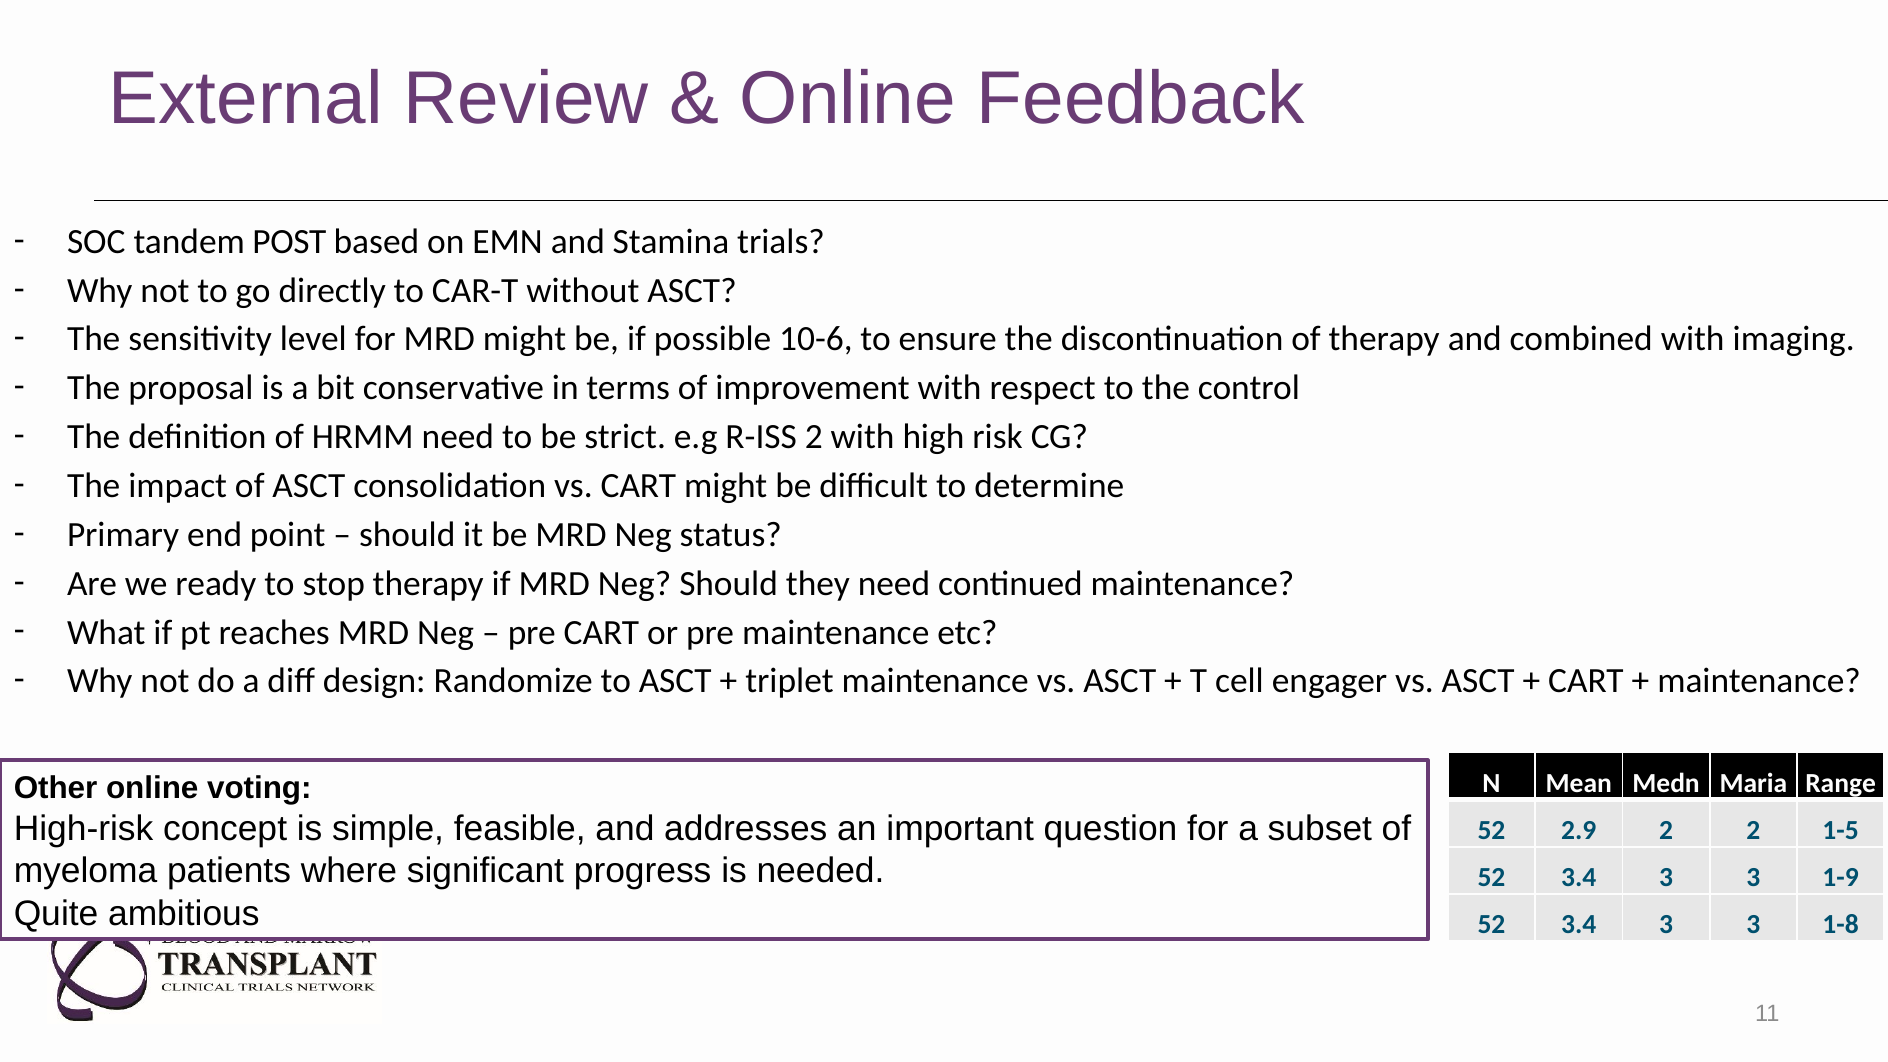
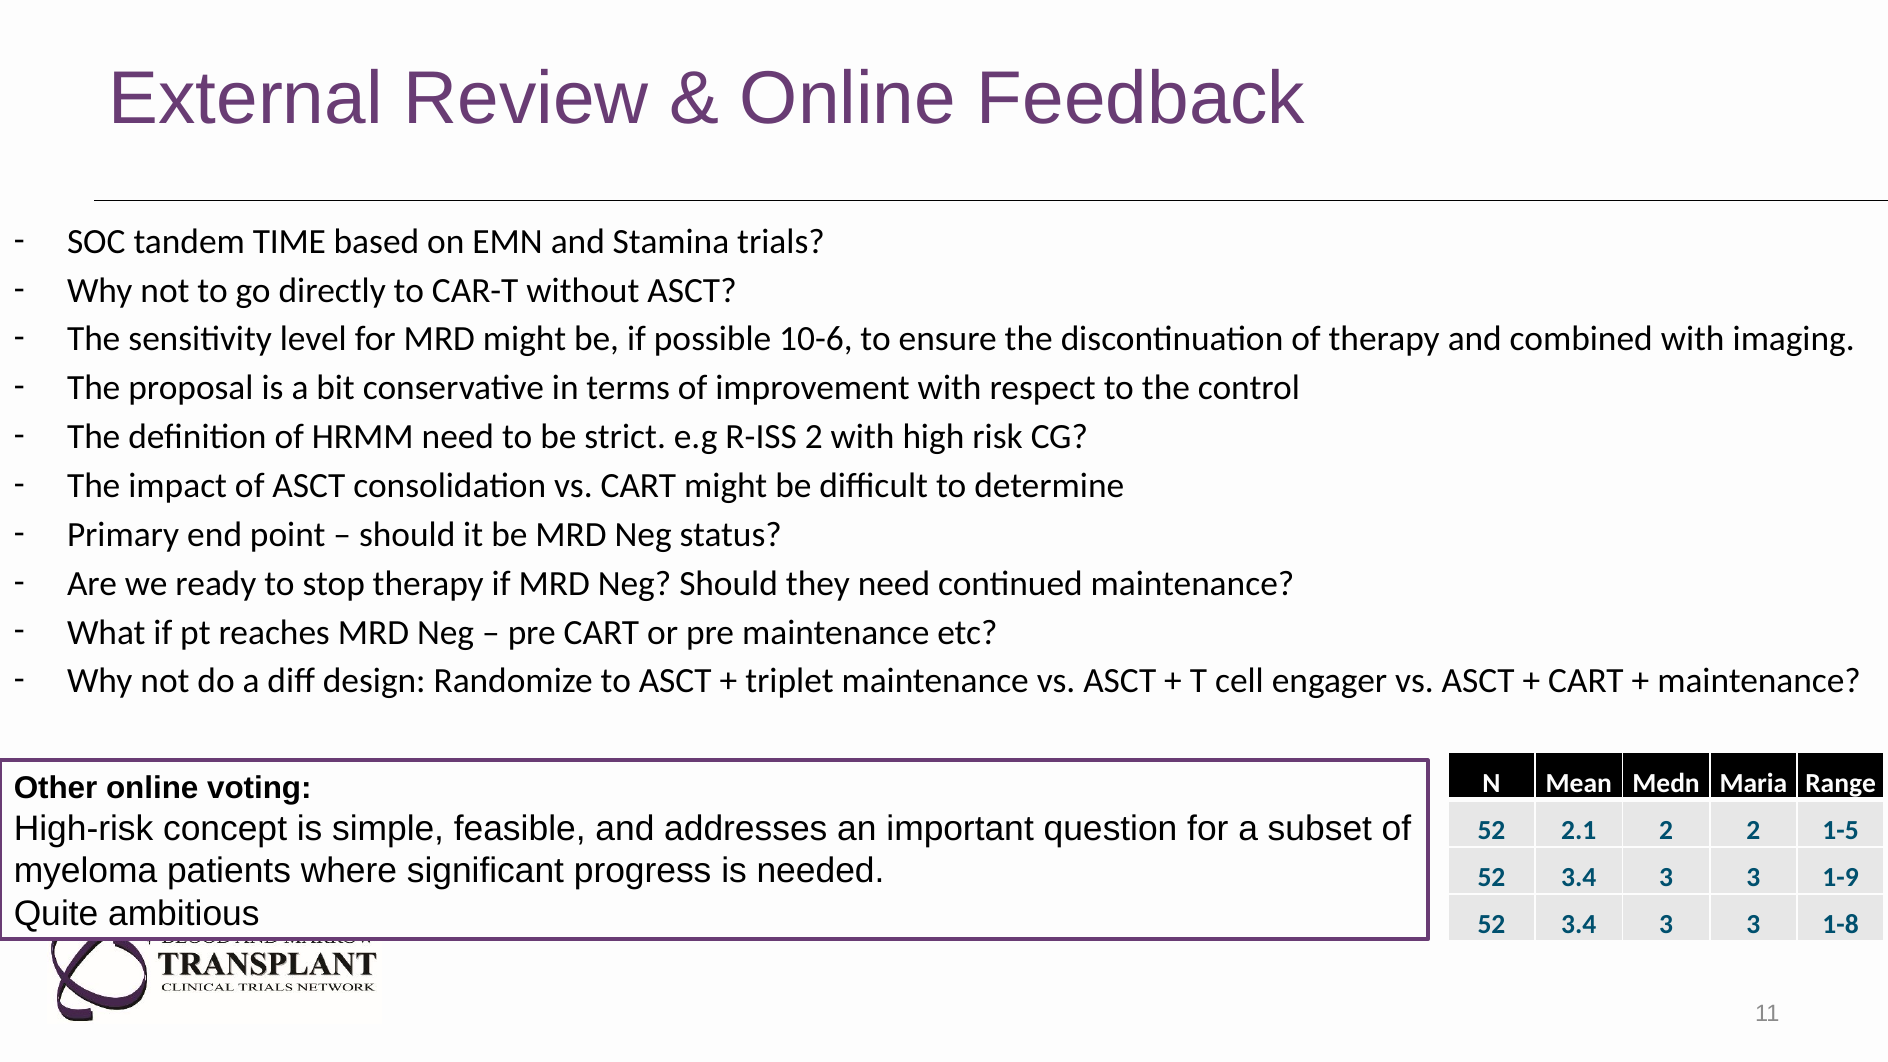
POST: POST -> TIME (289, 242)
2.9: 2.9 -> 2.1 (1579, 830)
